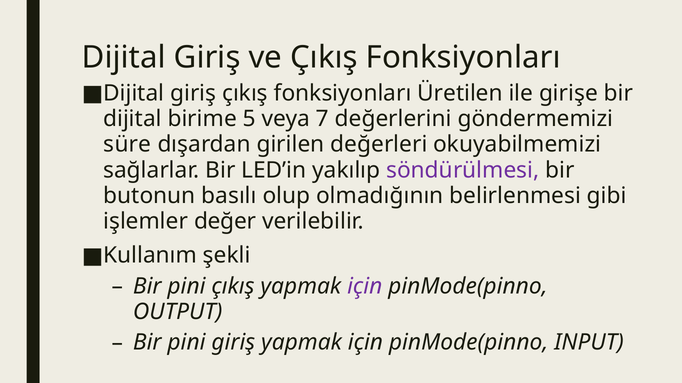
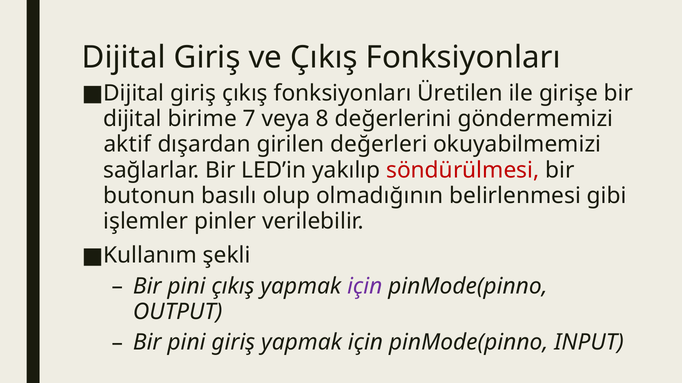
5: 5 -> 7 (249, 119)
7: 7 -> 8 (322, 119)
süre: süre -> aktif (127, 145)
söndürülmesi colour: purple -> red (463, 170)
değer: değer -> pinler (225, 222)
